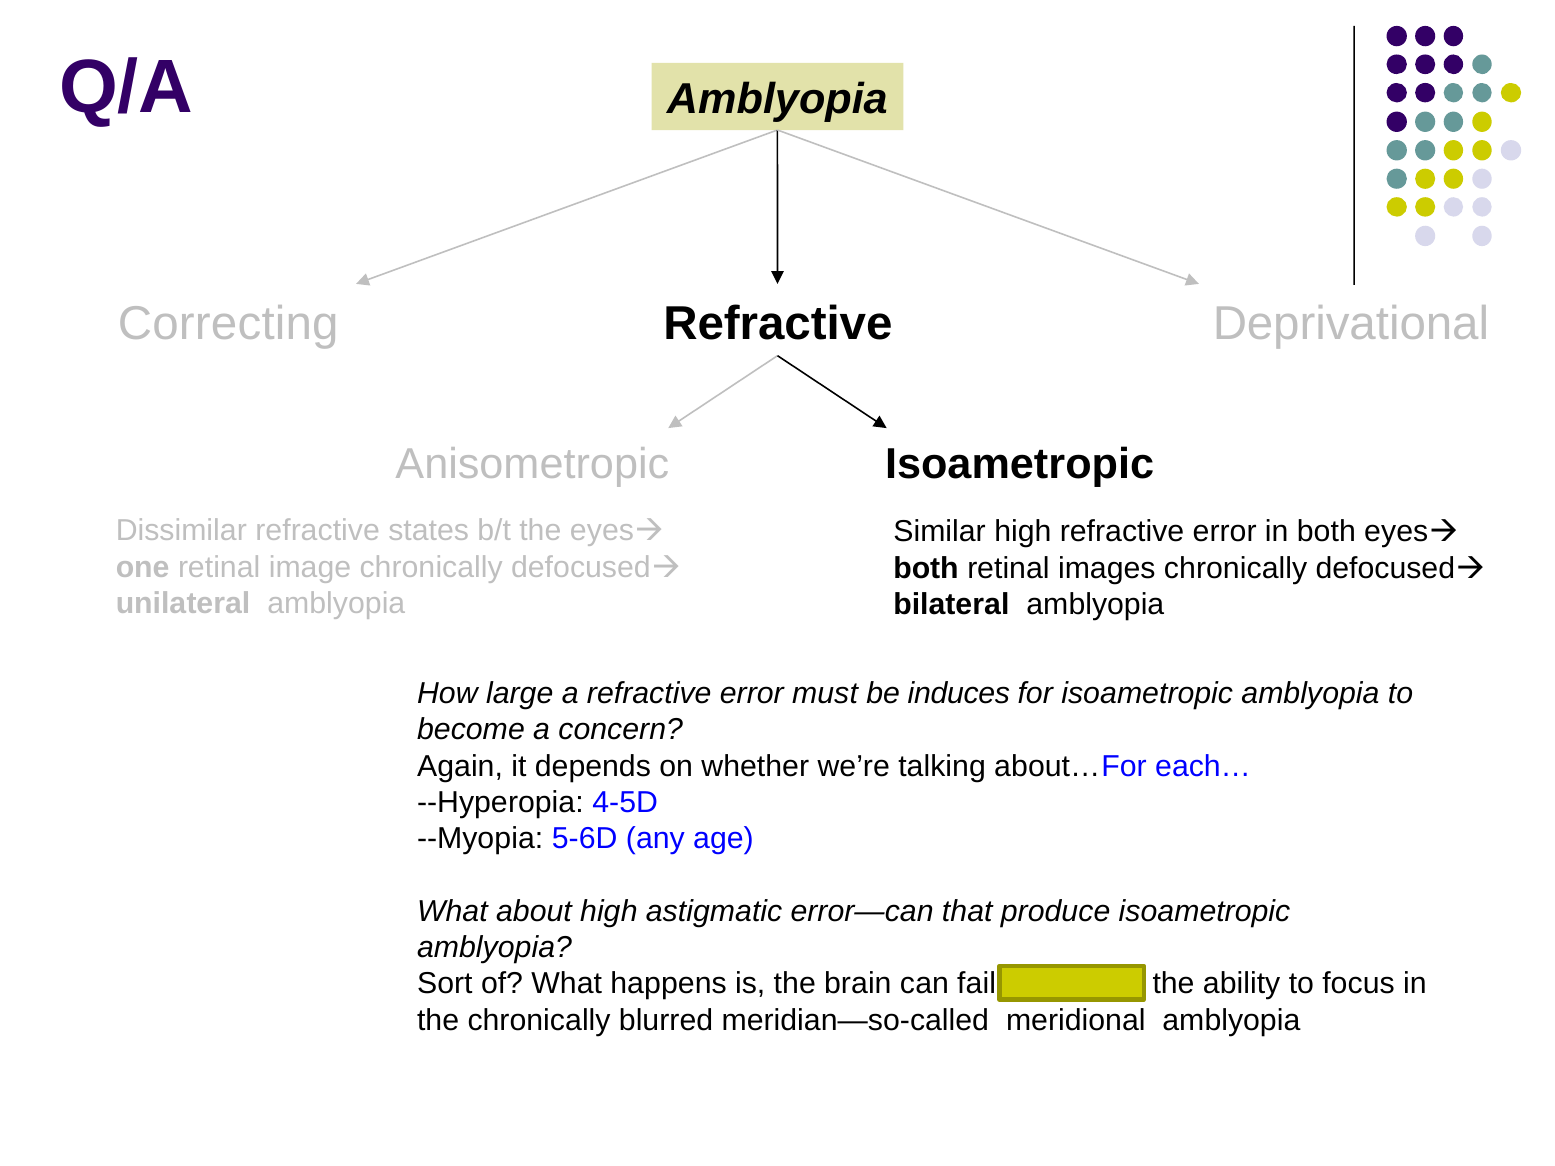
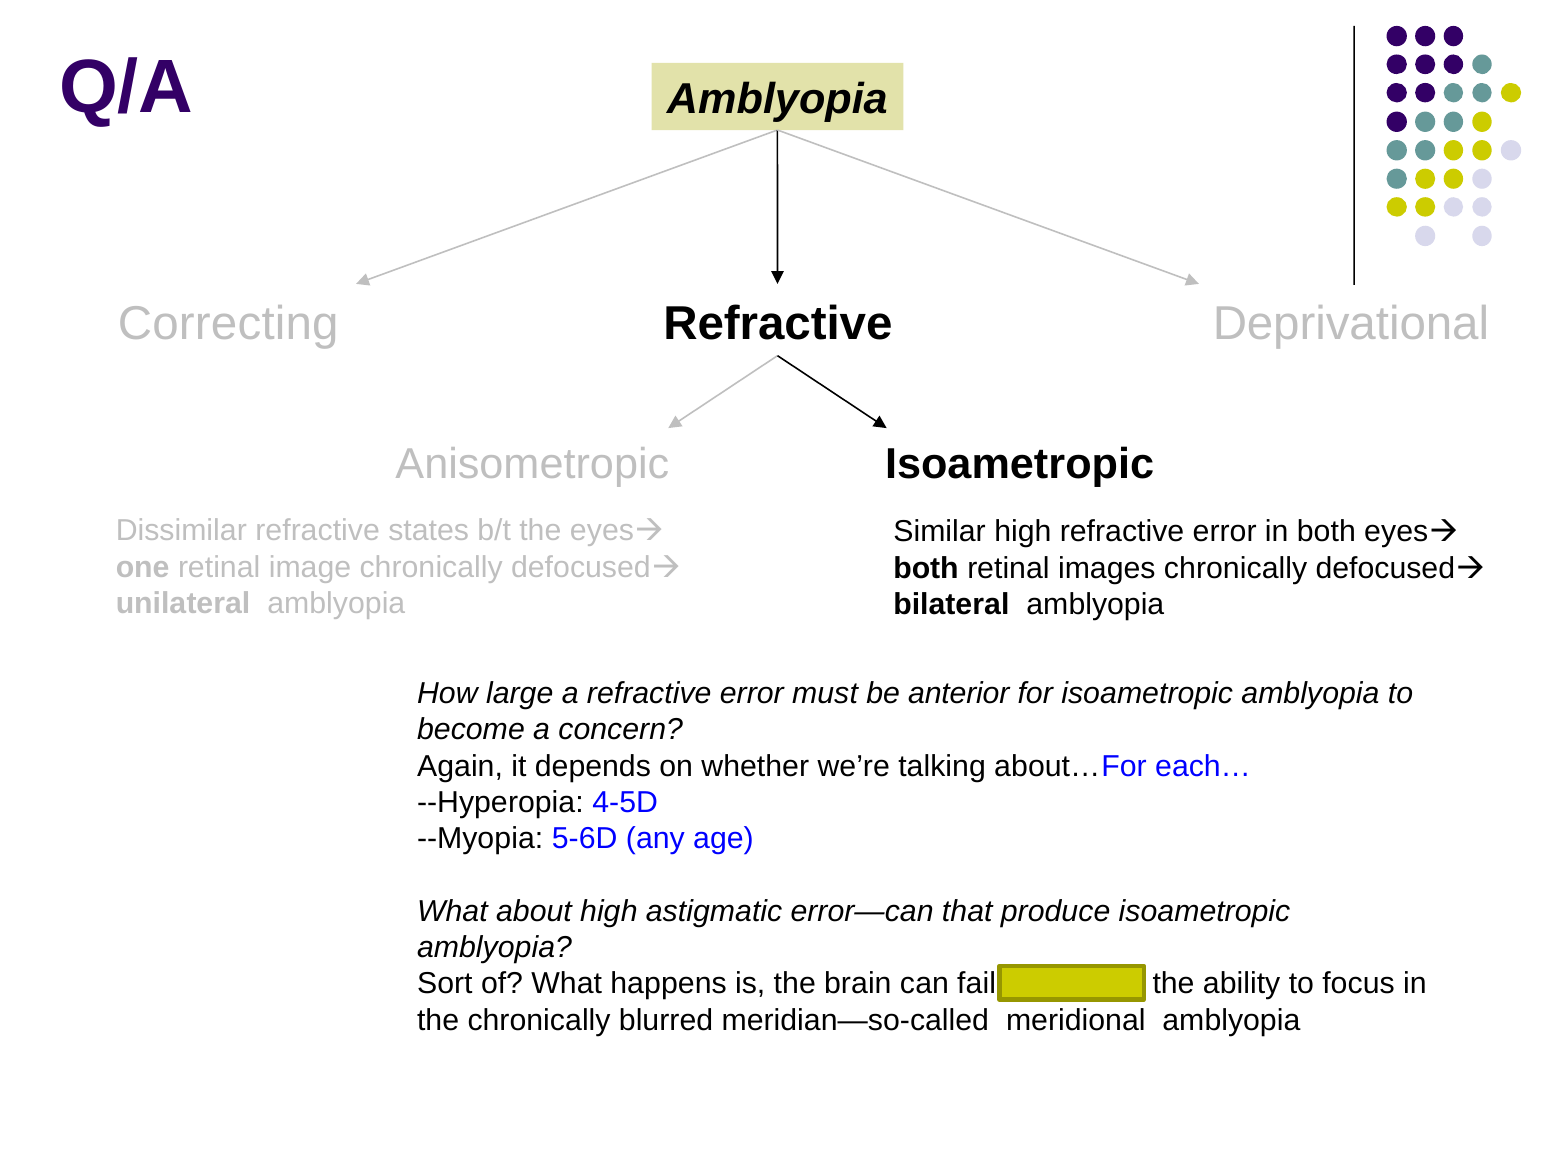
induces: induces -> anterior (959, 694)
